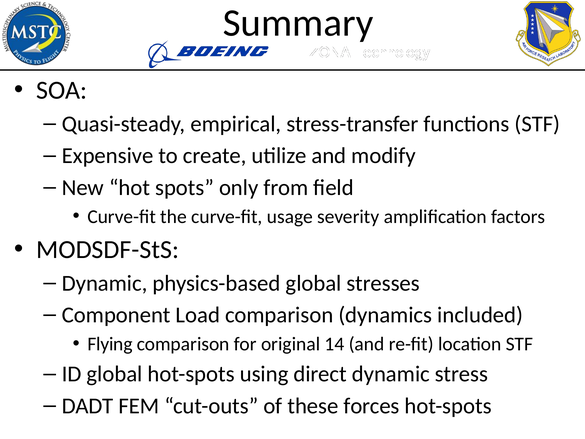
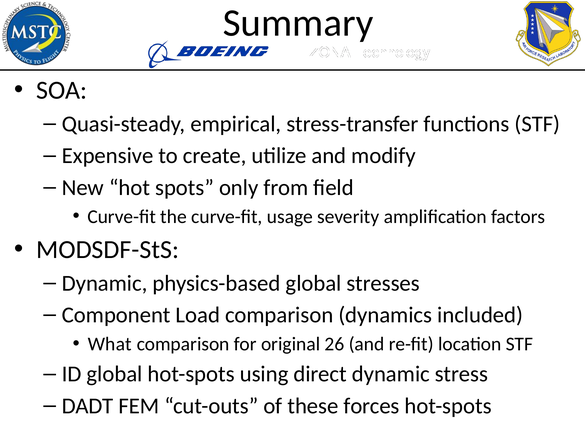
Flying: Flying -> What (110, 344)
14: 14 -> 26 (334, 344)
